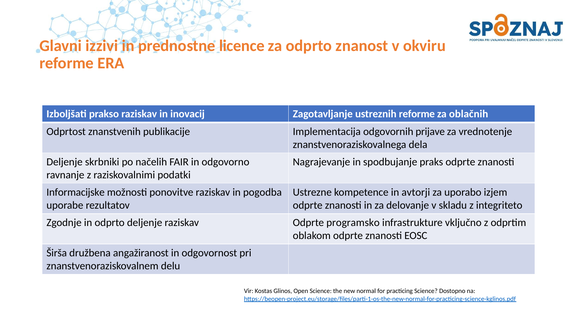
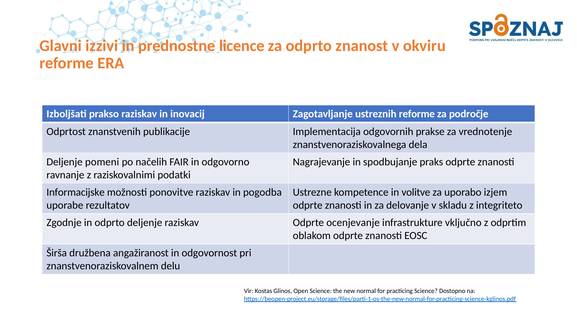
oblačnih: oblačnih -> področje (469, 114)
prijave: prijave -> prakse (430, 131)
skrbniki: skrbniki -> pomeni (102, 162)
avtorji: avtorji -> volitve (416, 192)
programsko: programsko -> ocenjevanje (353, 222)
